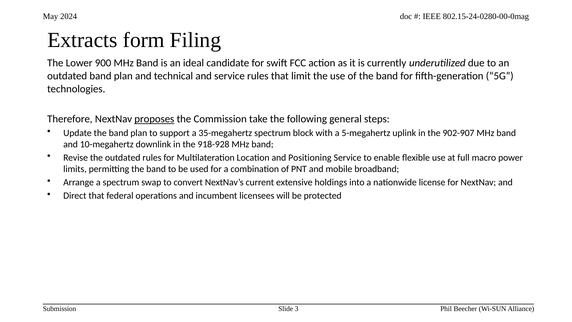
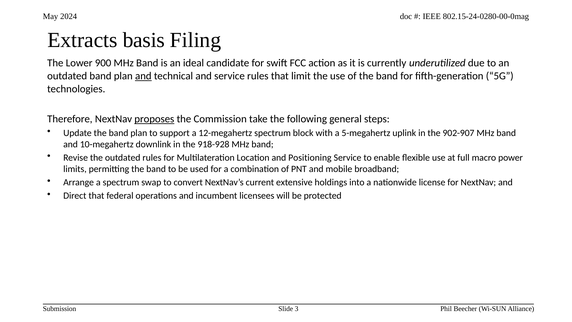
form: form -> basis (144, 40)
and underline: none -> present (143, 76)
35-megahertz: 35-megahertz -> 12-megahertz (225, 133)
